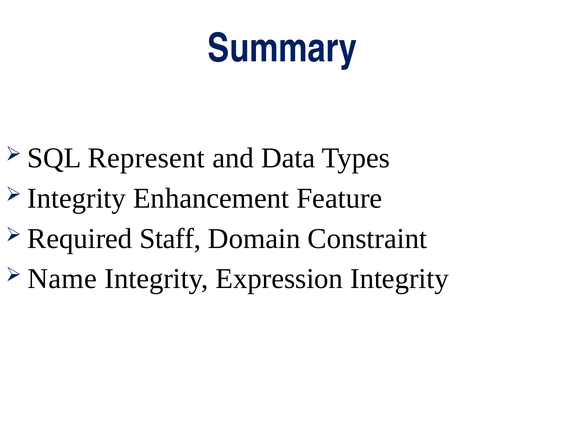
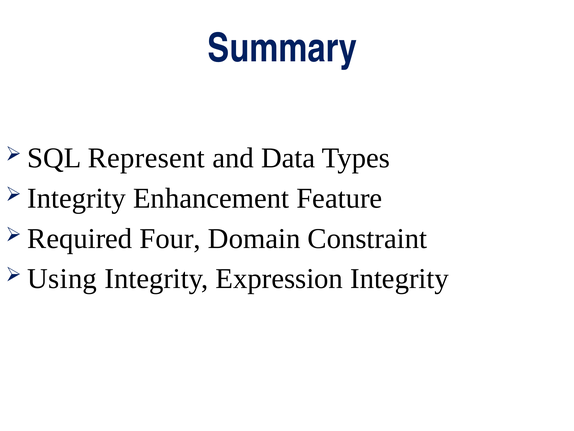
Staff: Staff -> Four (170, 238)
Name: Name -> Using (62, 278)
